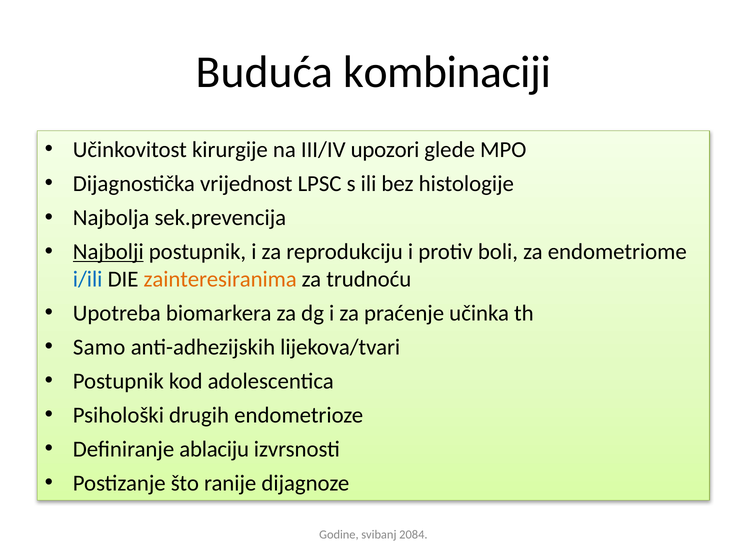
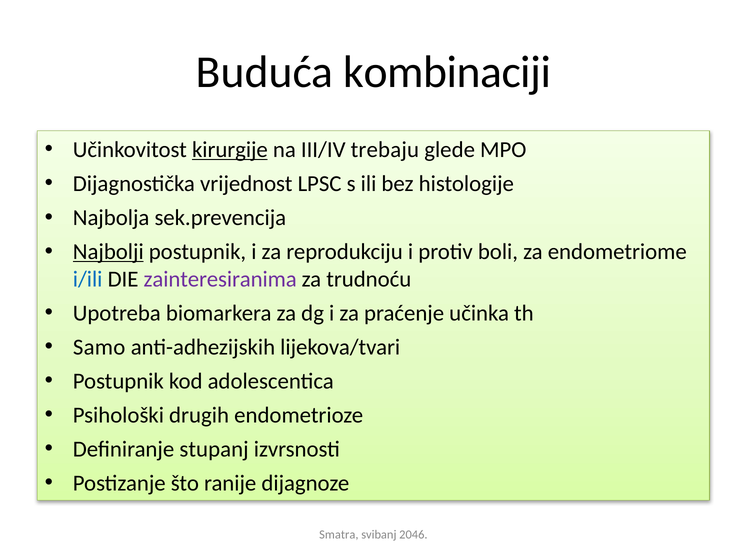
kirurgije underline: none -> present (230, 150)
upozori: upozori -> trebaju (385, 150)
zainteresiranima colour: orange -> purple (220, 279)
ablaciju: ablaciju -> stupanj (214, 449)
Godine: Godine -> Smatra (339, 535)
2084: 2084 -> 2046 (413, 535)
